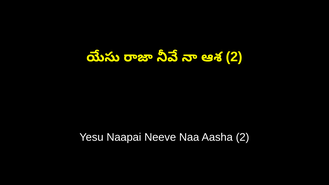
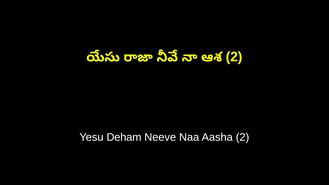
Naapai: Naapai -> Deham (124, 137)
